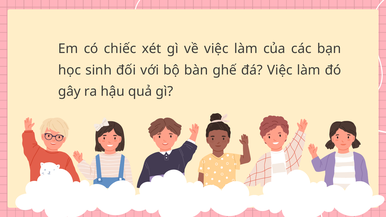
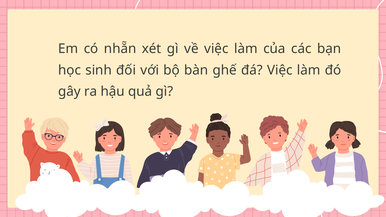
chiếc: chiếc -> nhẵn (120, 49)
